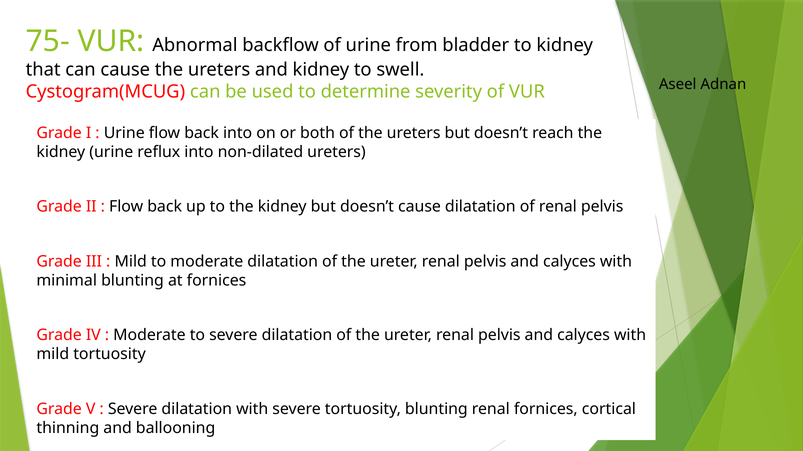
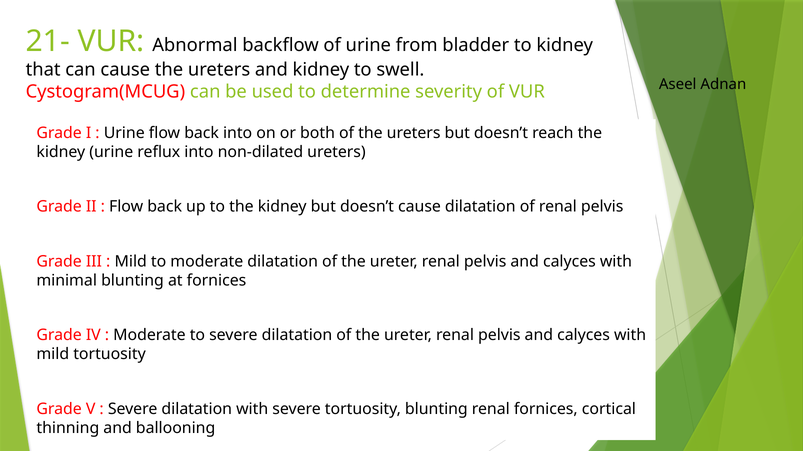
75-: 75- -> 21- (48, 41)
